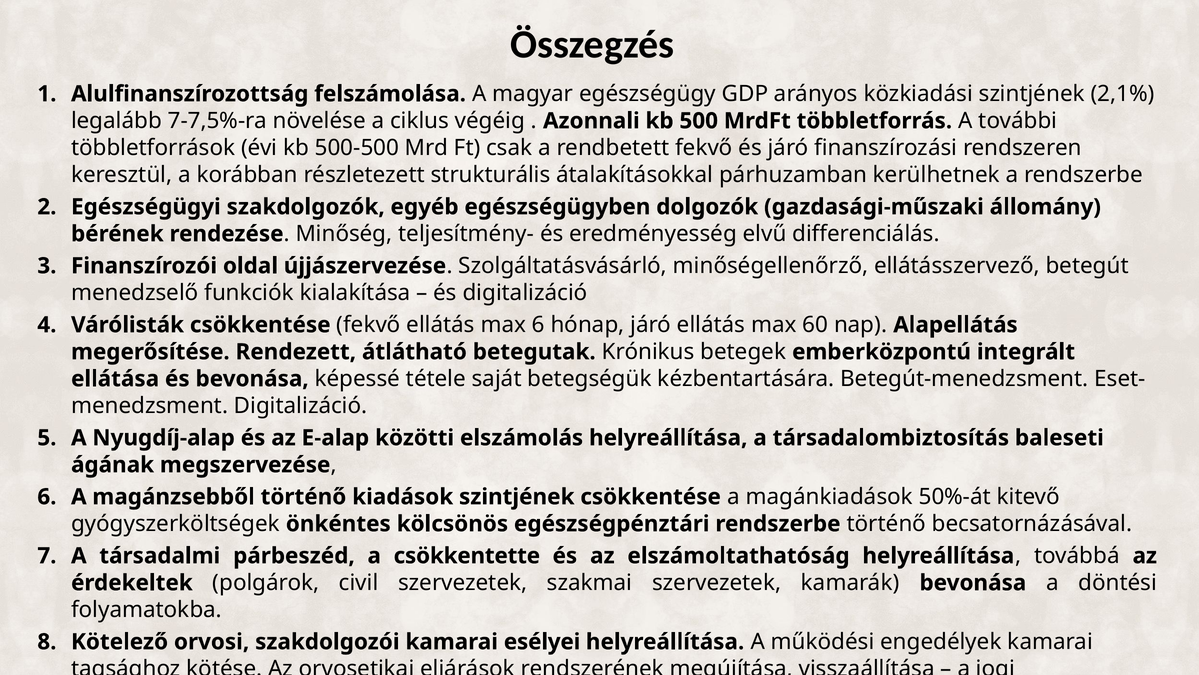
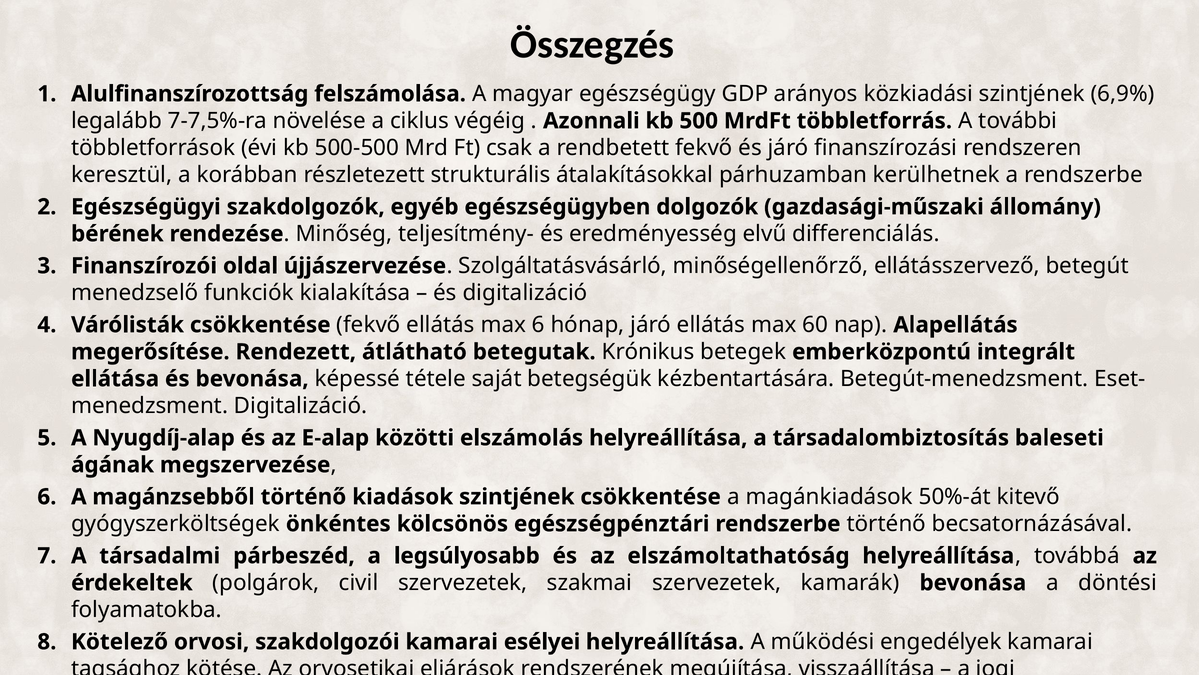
2,1%: 2,1% -> 6,9% (1123, 94)
csökkentette: csökkentette -> legsúlyosabb (467, 555)
